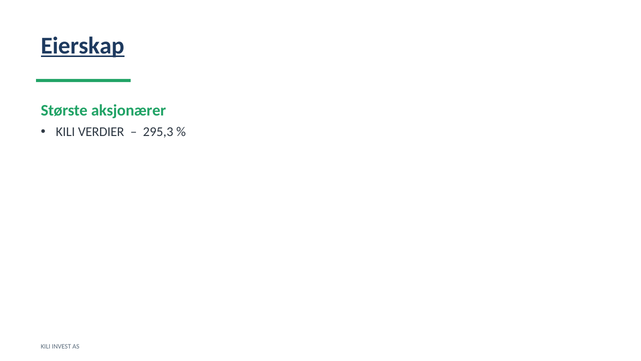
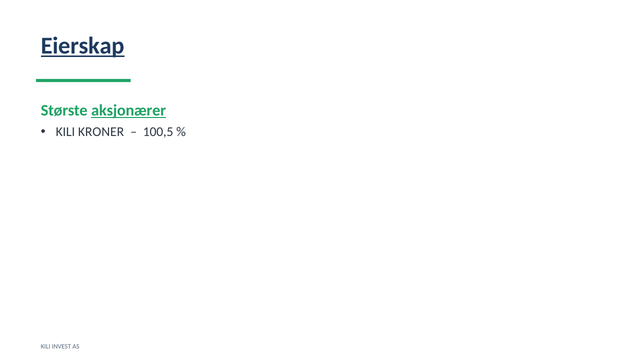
aksjonærer underline: none -> present (129, 110)
VERDIER: VERDIER -> KRONER (101, 132)
295,3: 295,3 -> 100,5 (158, 132)
